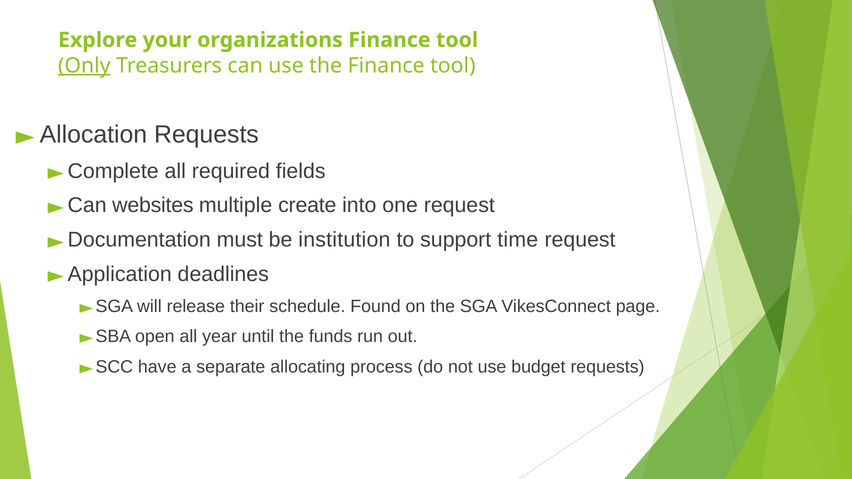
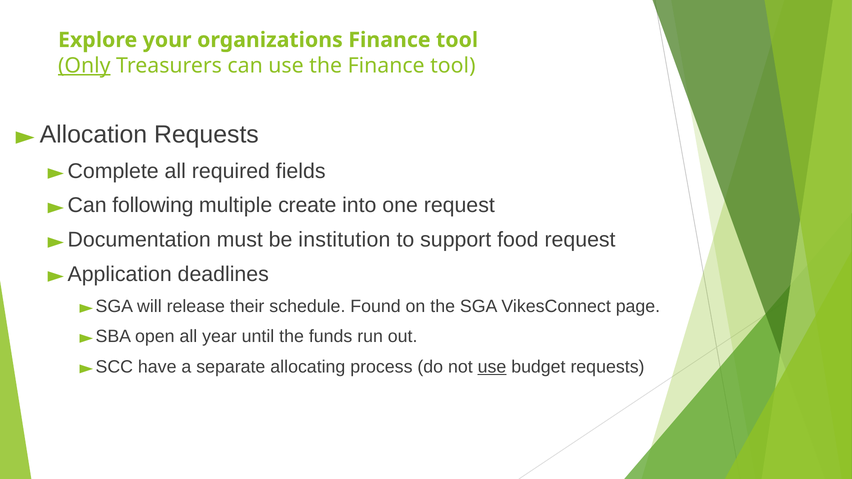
websites: websites -> following (153, 206)
time: time -> food (518, 240)
use underline: none -> present (492, 367)
